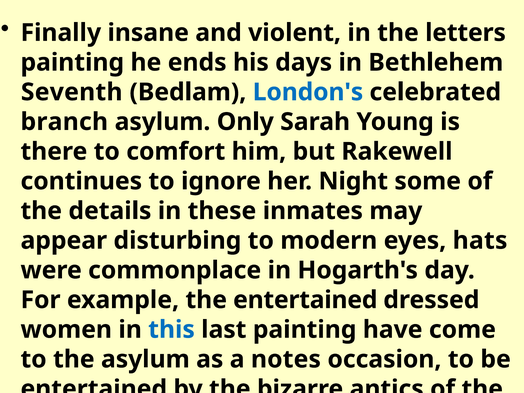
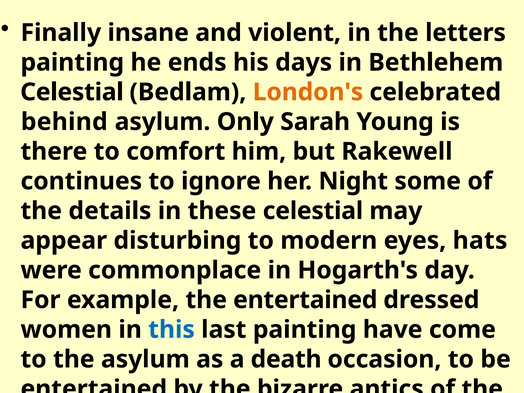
Seventh: Seventh -> Celestial (72, 92)
London's colour: blue -> orange (308, 92)
branch: branch -> behind (64, 122)
these inmates: inmates -> celestial (313, 211)
notes: notes -> death (286, 359)
